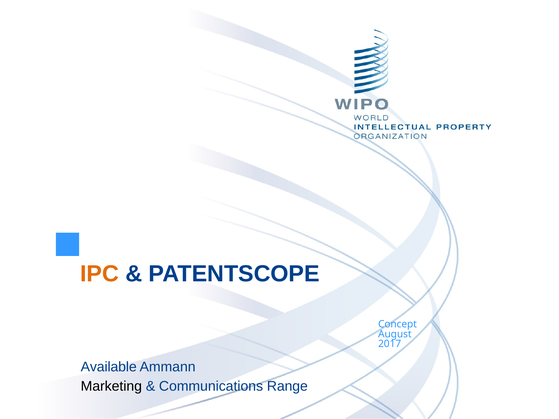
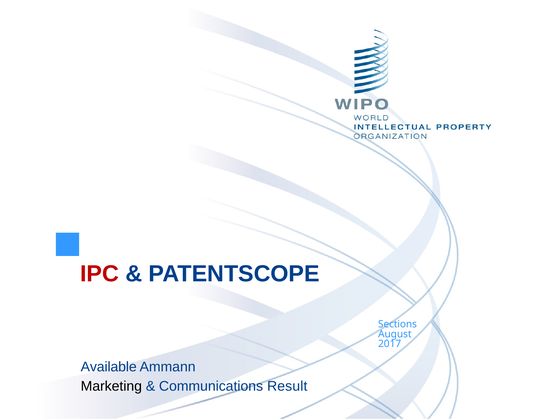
IPC colour: orange -> red (100, 274)
Concept: Concept -> Sections (397, 324)
Range: Range -> Result (287, 387)
